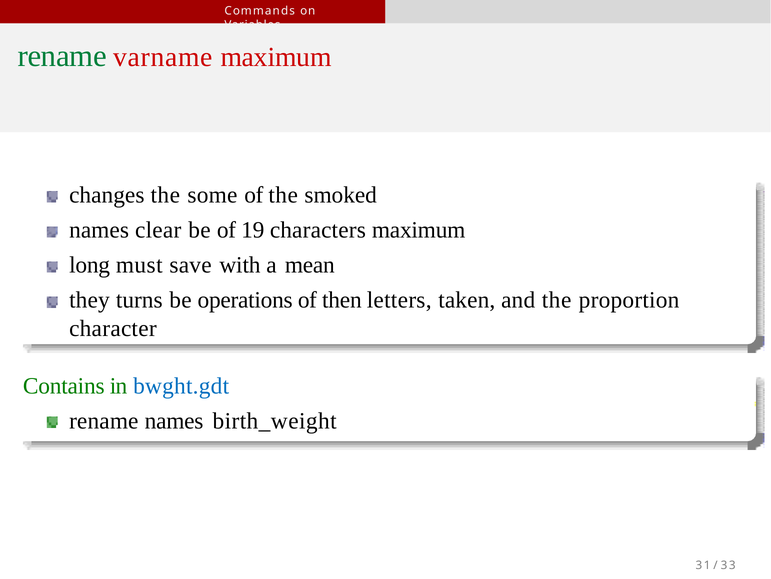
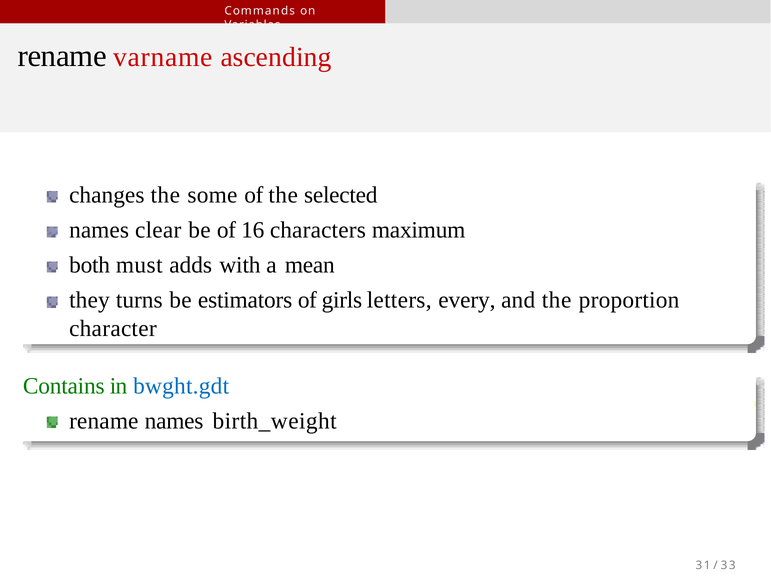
rename colour: green -> black (62, 56)
varname maximum: maximum -> ascending (276, 57)
smoked: smoked -> selected (341, 195)
19: 19 -> 16 (253, 230)
long: long -> both (90, 265)
save: save -> adds (191, 265)
operations: operations -> estimators (245, 300)
then: then -> girls (342, 300)
taken: taken -> every (467, 300)
